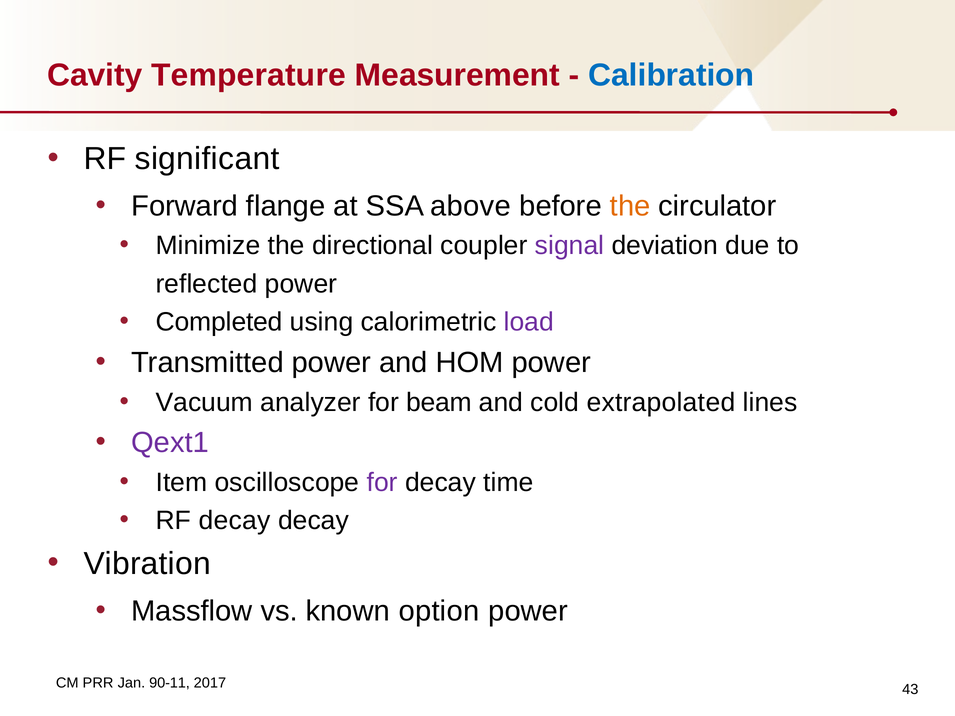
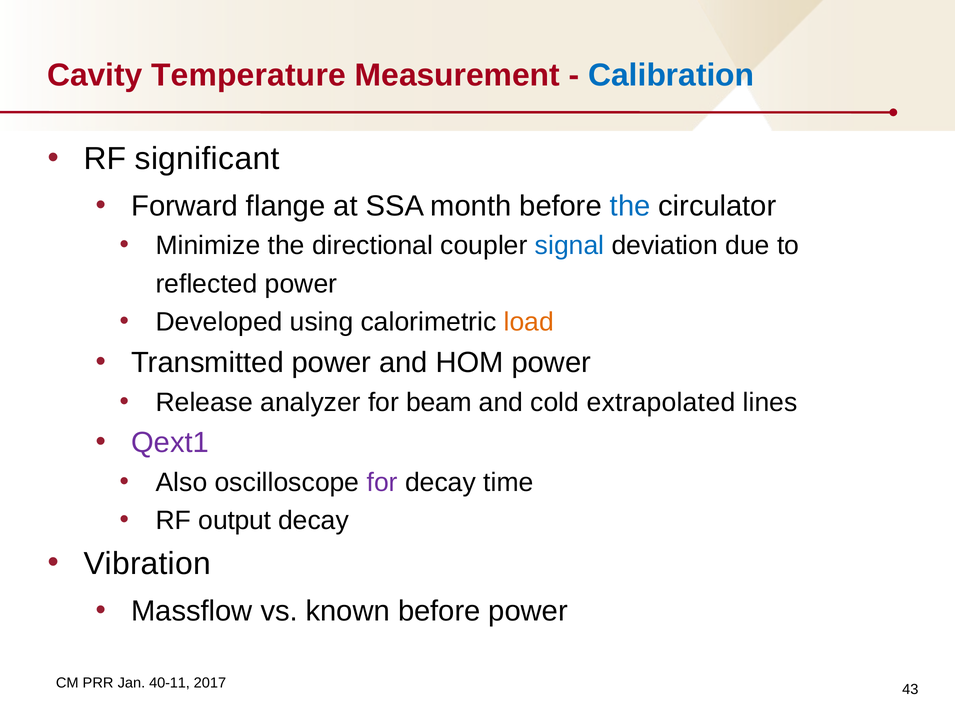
above: above -> month (471, 206)
the colour: orange -> blue (630, 206)
signal colour: purple -> blue (570, 246)
Completed: Completed -> Developed (219, 322)
load colour: purple -> orange (529, 322)
Vacuum: Vacuum -> Release (204, 402)
Item: Item -> Also (181, 483)
RF decay: decay -> output (235, 521)
known option: option -> before (439, 611)
90-11: 90-11 -> 40-11 (170, 683)
